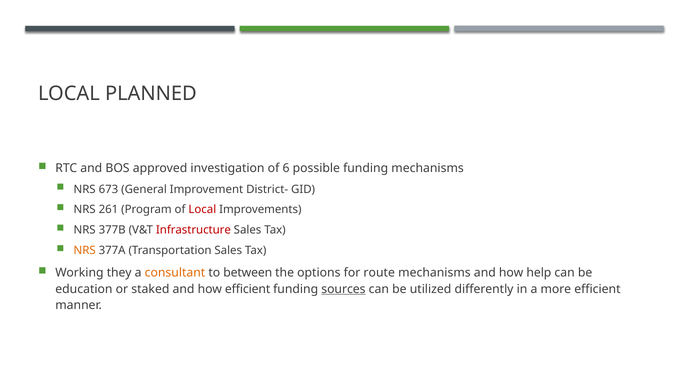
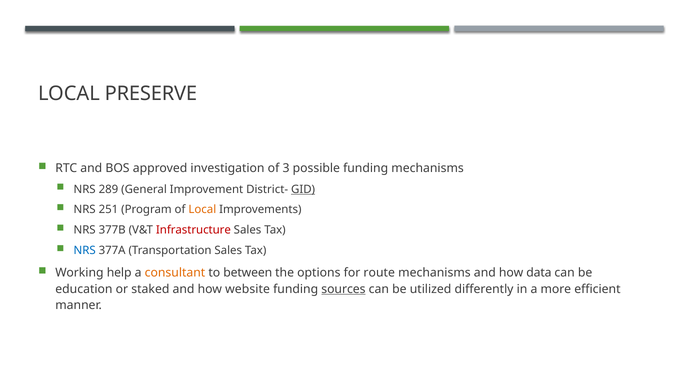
PLANNED: PLANNED -> PRESERVE (151, 94)
6: 6 -> 3 (286, 168)
673: 673 -> 289 (108, 189)
GID underline: none -> present (303, 189)
261: 261 -> 251 (108, 209)
Local colour: red -> orange (202, 209)
NRS colour: orange -> blue (85, 250)
they: they -> help (119, 273)
help: help -> data (539, 273)
how efficient: efficient -> website (248, 289)
